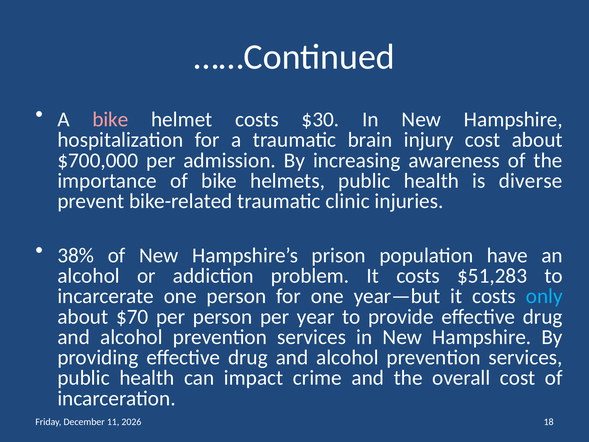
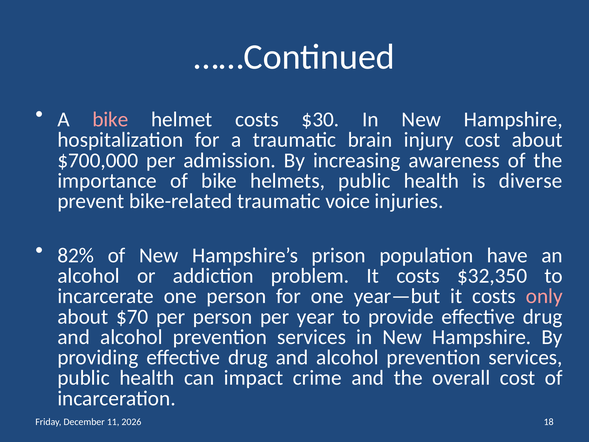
clinic: clinic -> voice (348, 201)
38%: 38% -> 82% (76, 255)
$51,283: $51,283 -> $32,350 (492, 276)
only colour: light blue -> pink (544, 296)
